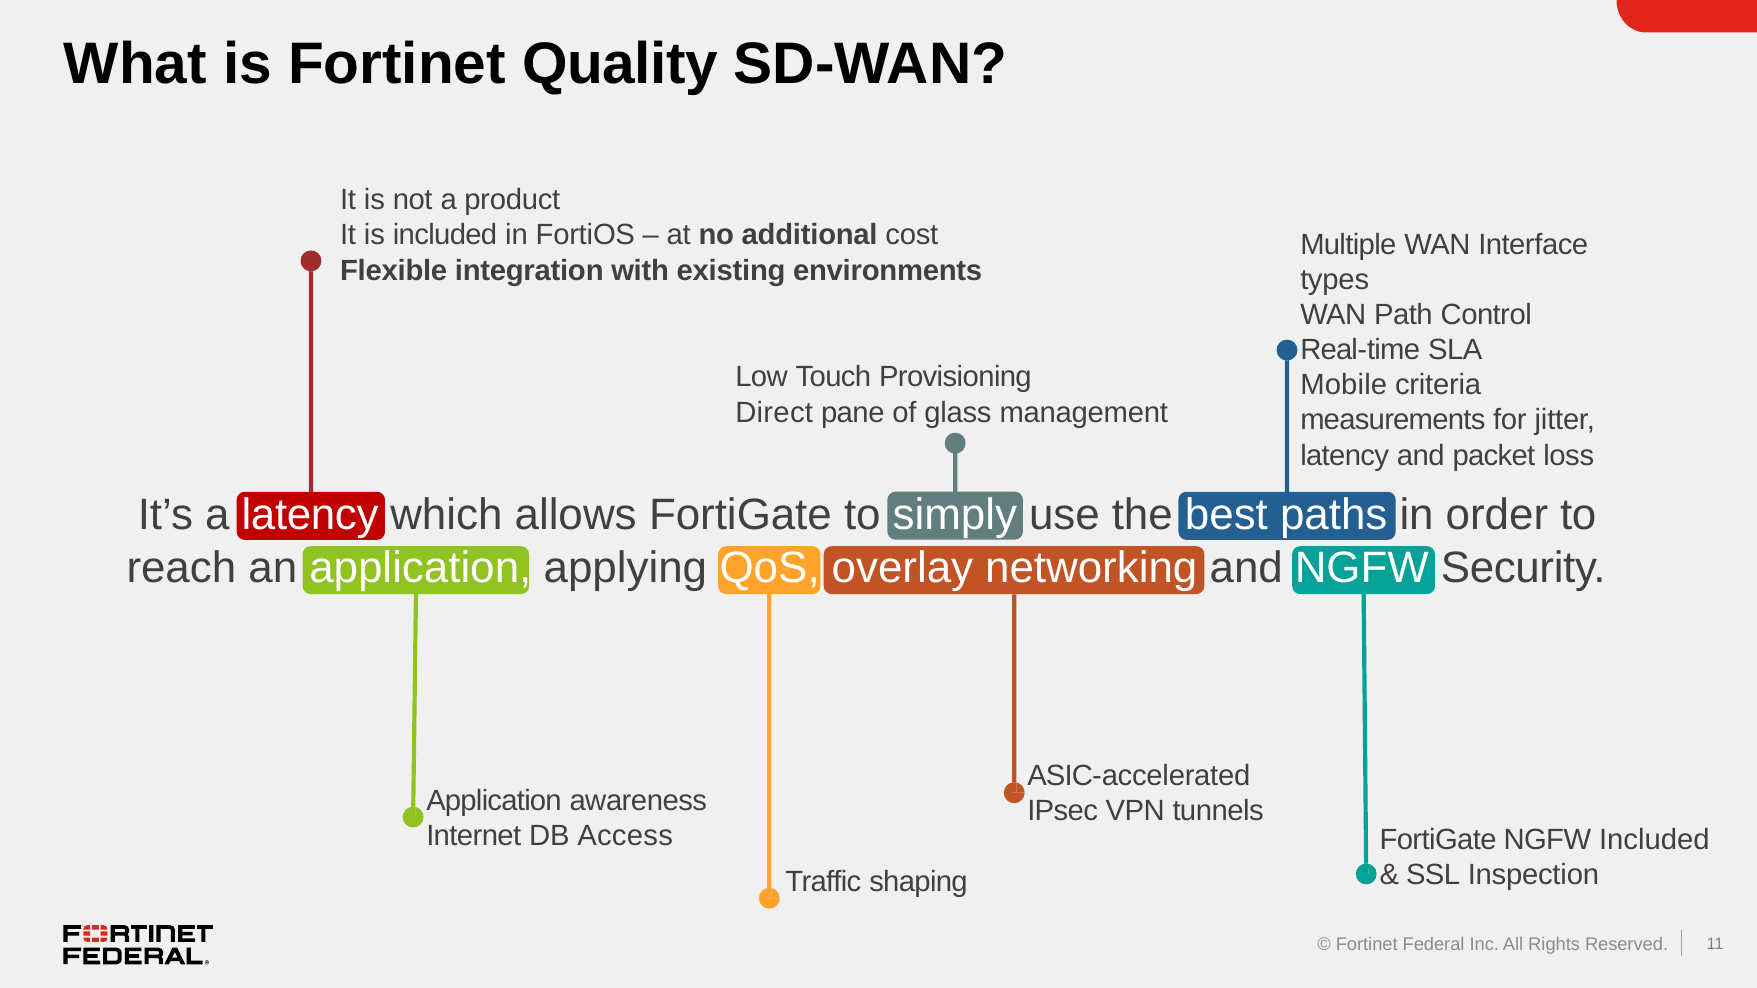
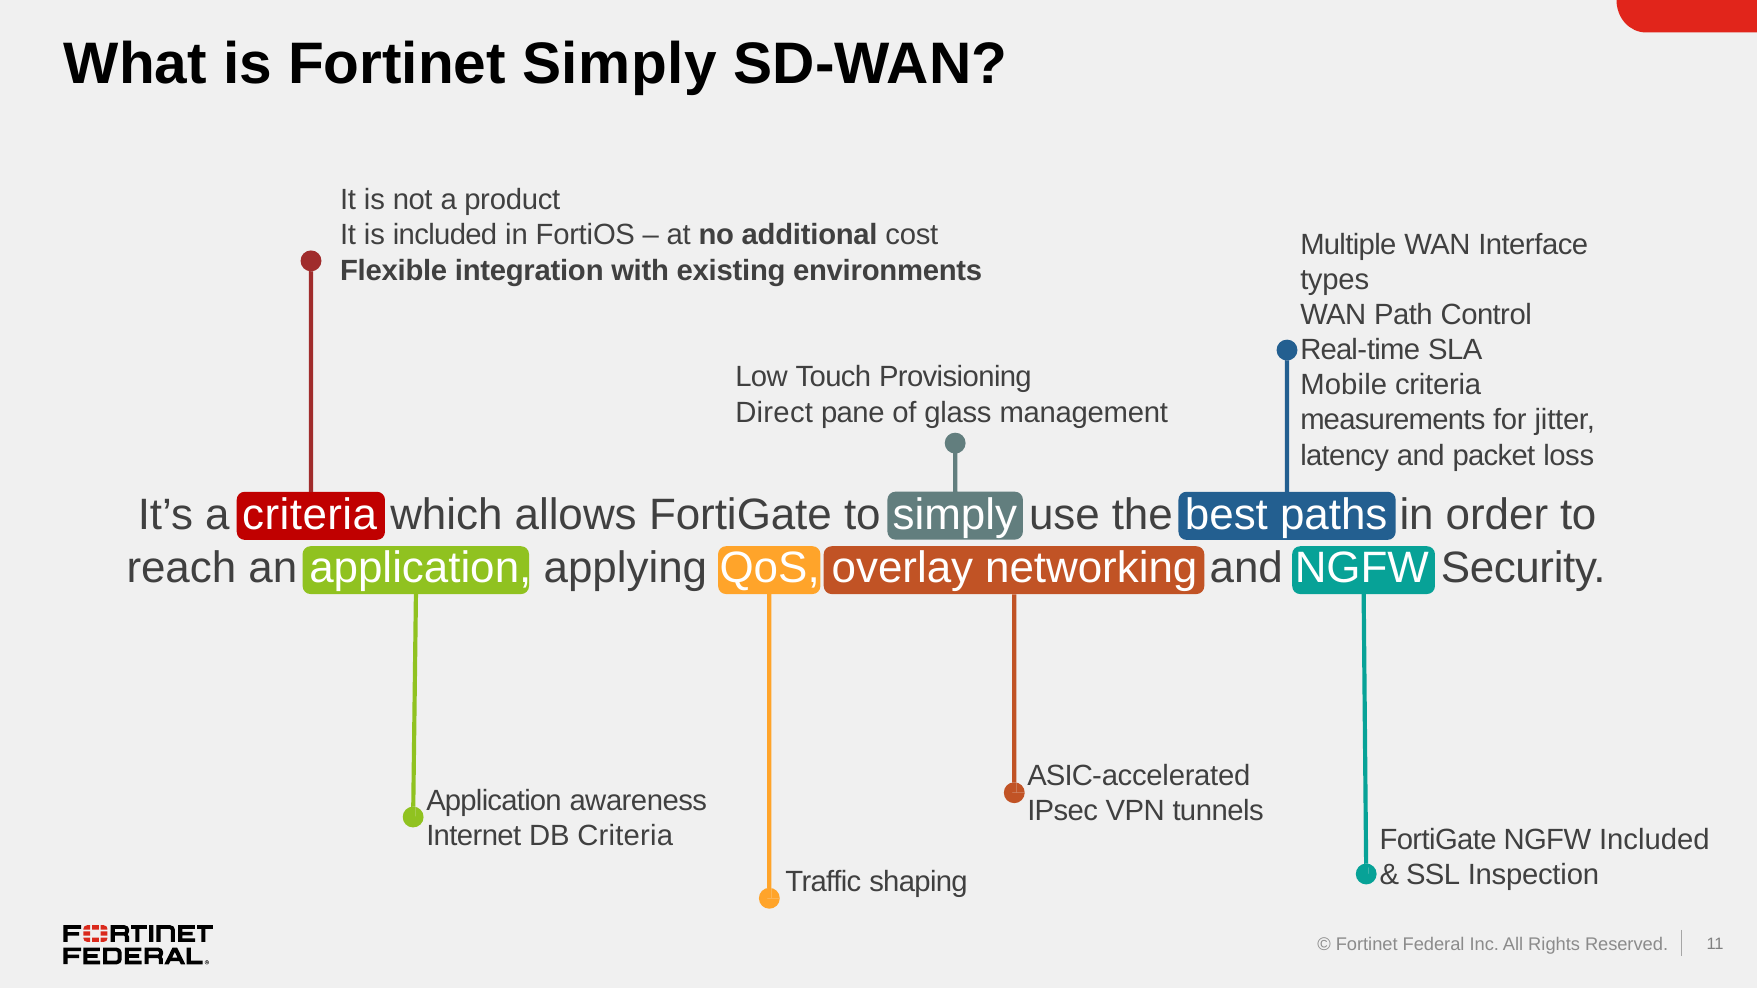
Fortinet Quality: Quality -> Simply (620, 64)
a latency: latency -> criteria (310, 515)
DB Access: Access -> Criteria (625, 836)
